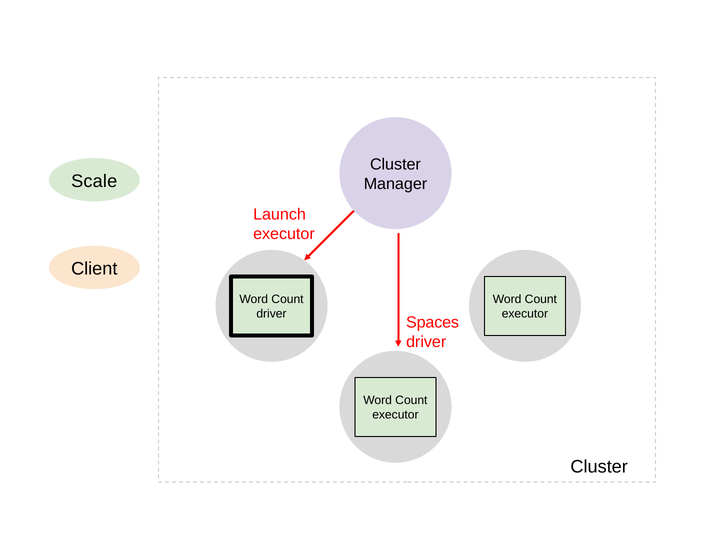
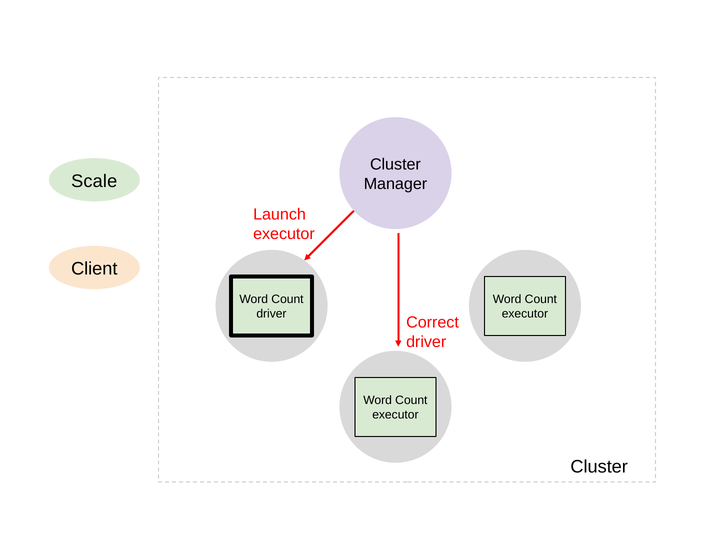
Spaces: Spaces -> Correct (433, 323)
